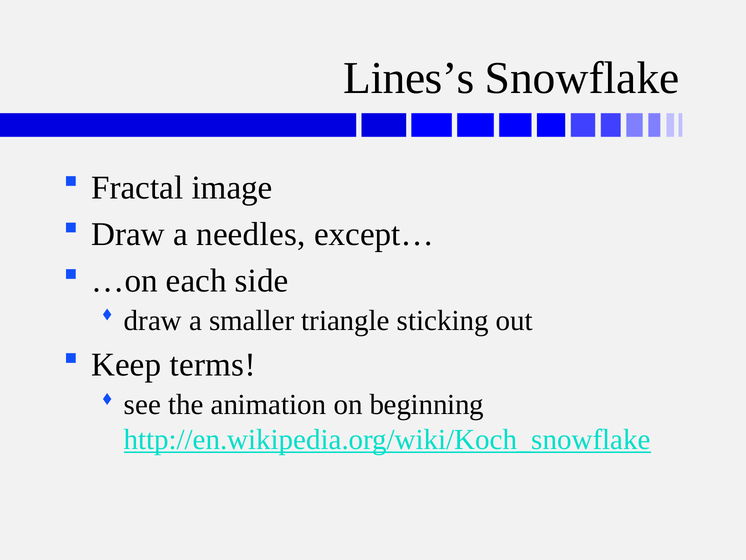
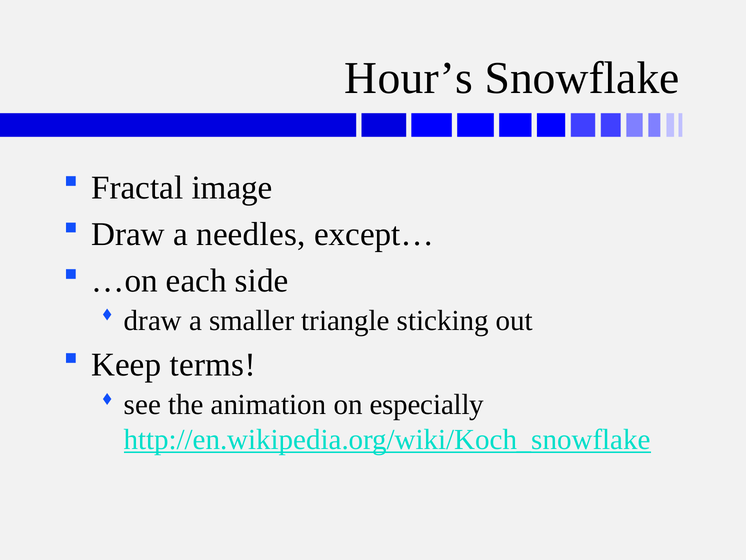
Lines’s: Lines’s -> Hour’s (409, 78)
beginning: beginning -> especially (427, 404)
